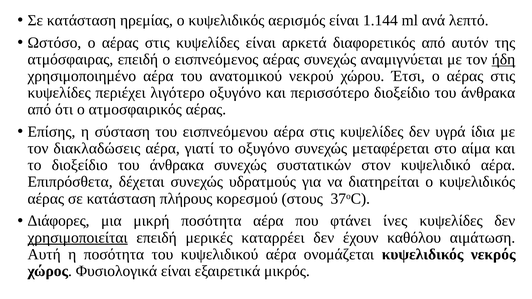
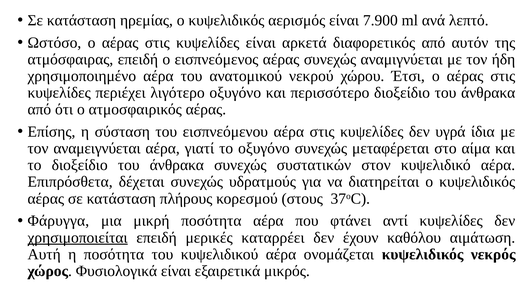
1.144: 1.144 -> 7.900 (380, 20)
ήδη underline: present -> none (503, 59)
διακλαδώσεις: διακλαδώσεις -> αναμειγνύεται (97, 149)
Διάφορες: Διάφορες -> Φάρυγγα (58, 221)
ίνες: ίνες -> αντί (395, 221)
